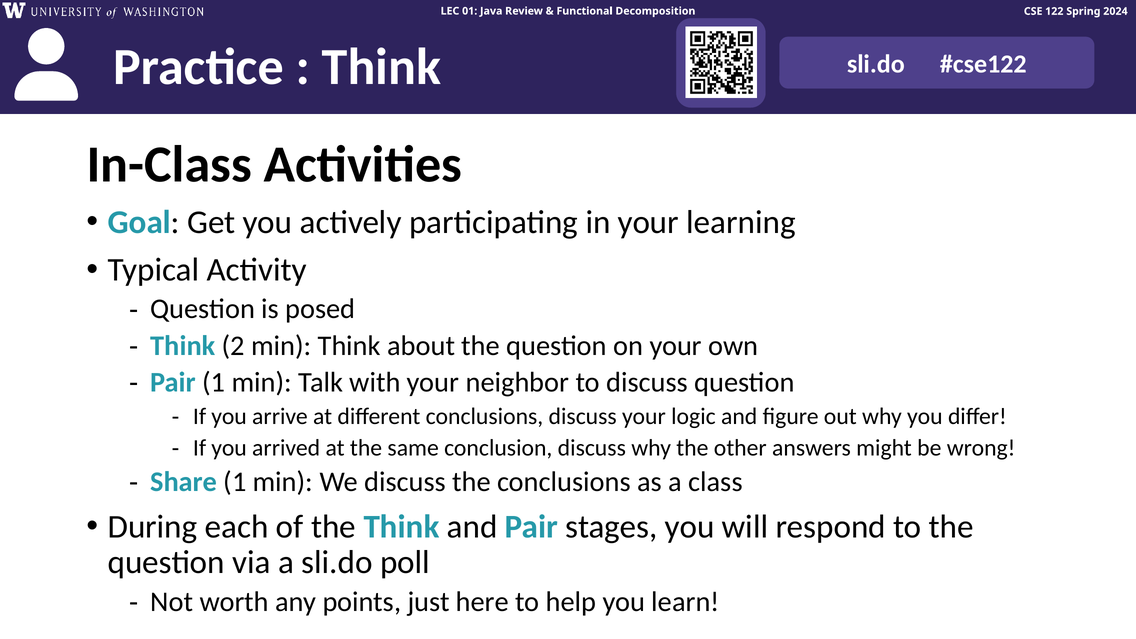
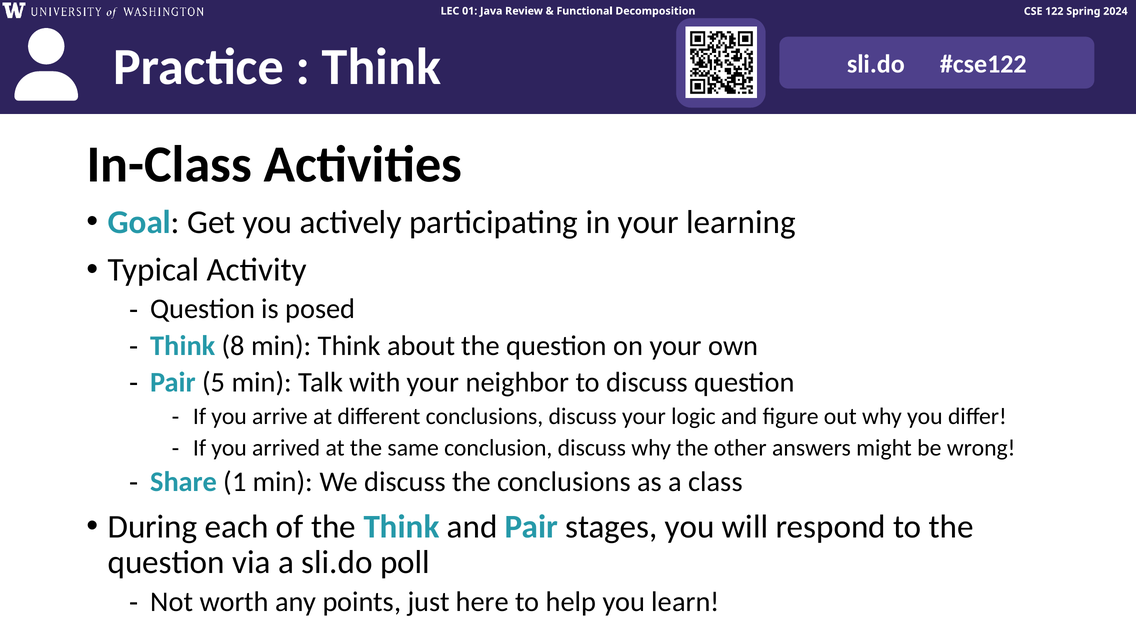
2: 2 -> 8 (233, 346)
Pair 1: 1 -> 5 (214, 382)
